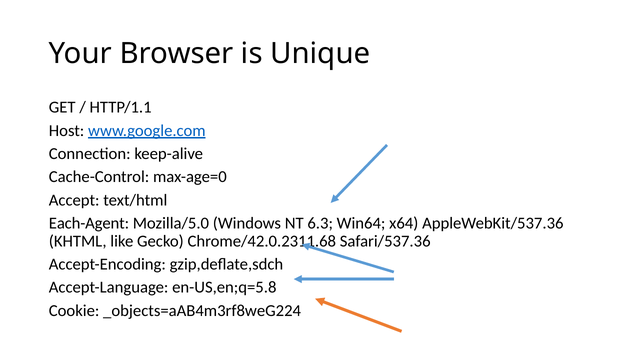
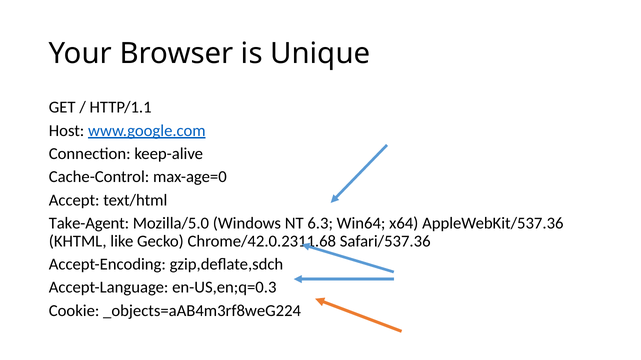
Each-Agent: Each-Agent -> Take-Agent (89, 224)
en-US,en;q=5.8: en-US,en;q=5.8 -> en-US,en;q=0.3 (224, 288)
